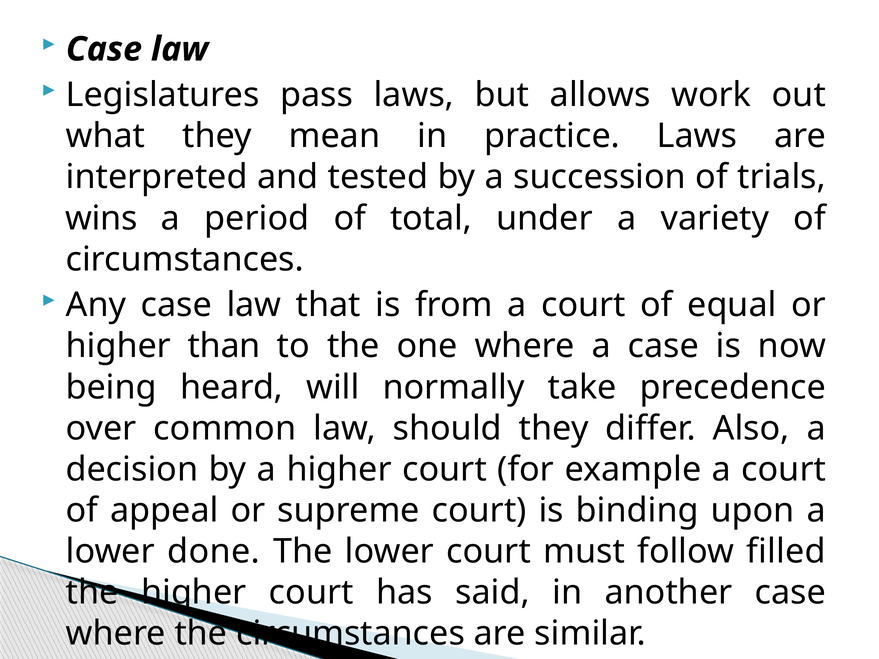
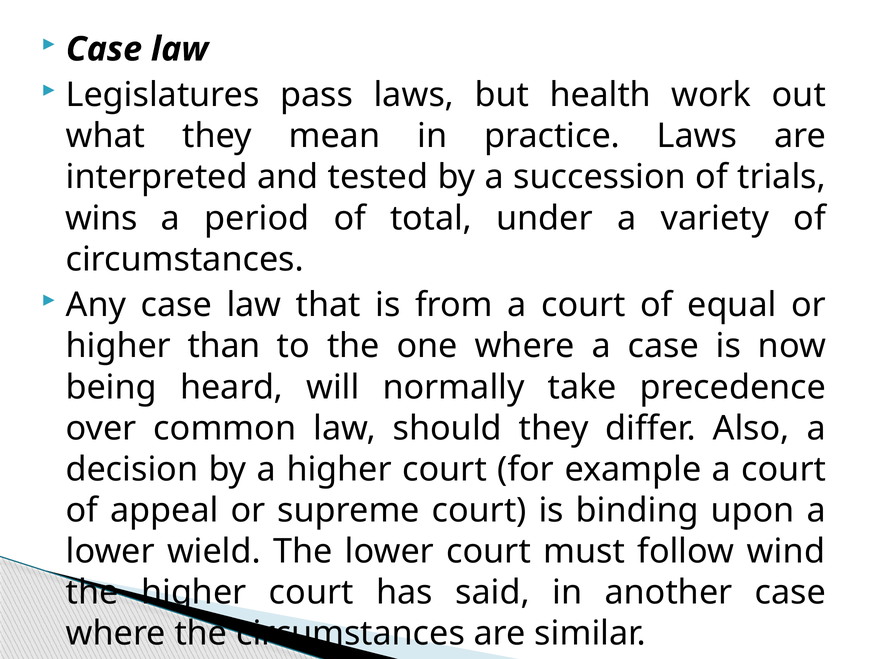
allows: allows -> health (600, 95)
done: done -> wield (214, 552)
filled: filled -> wind (786, 552)
